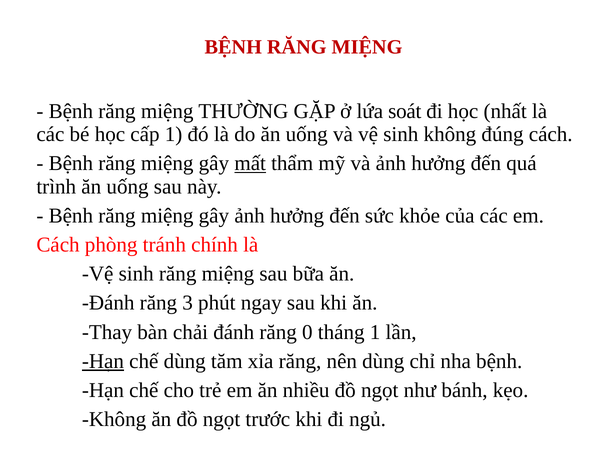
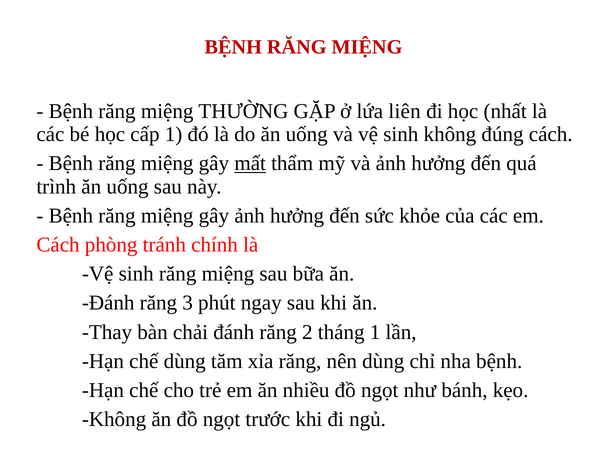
soát: soát -> liên (405, 111)
0: 0 -> 2 (307, 332)
Hạn underline: present -> none (103, 361)
